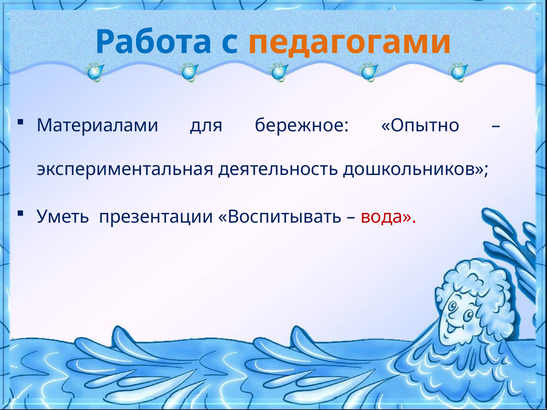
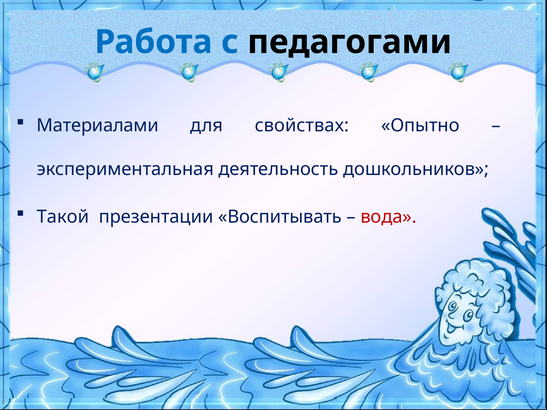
педагогами colour: orange -> black (350, 42)
бережное: бережное -> свойствах (302, 126)
Уметь: Уметь -> Такой (63, 217)
